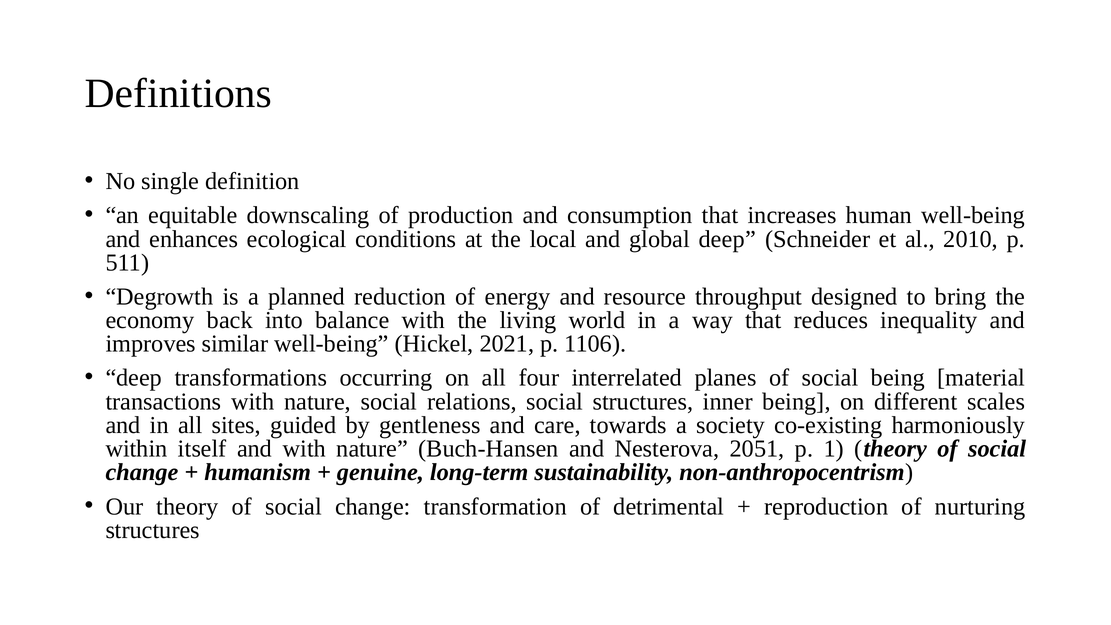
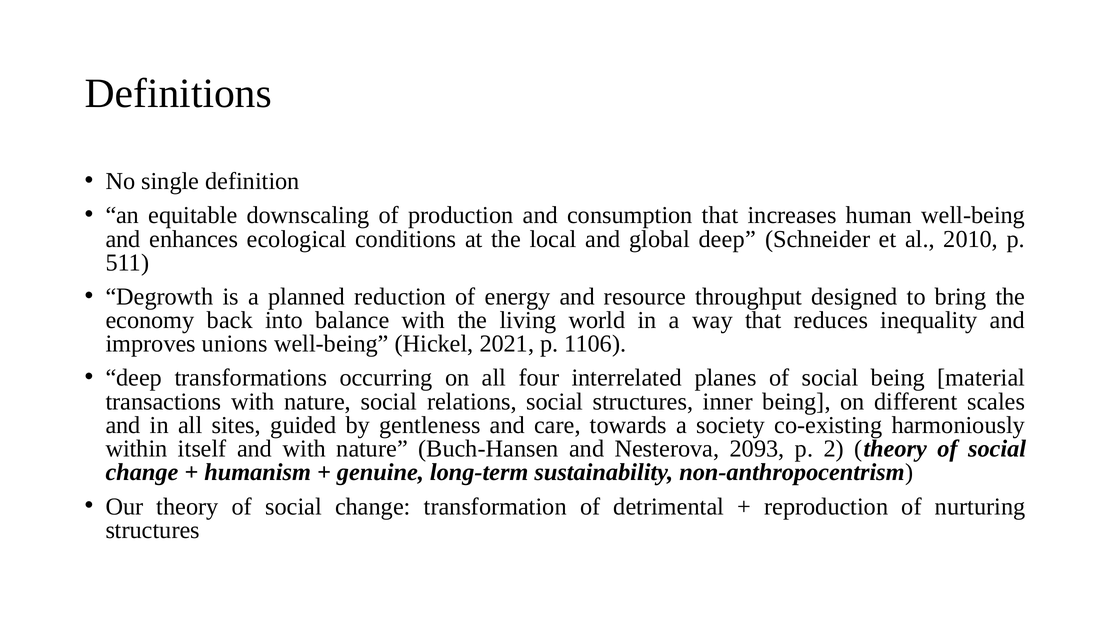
similar: similar -> unions (235, 344)
2051: 2051 -> 2093 (757, 449)
1: 1 -> 2 (834, 449)
